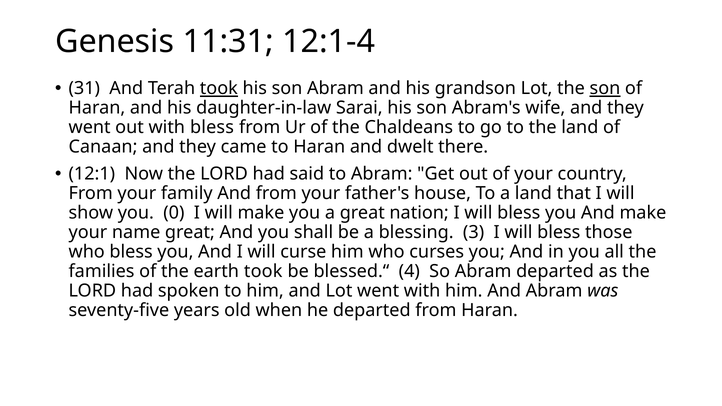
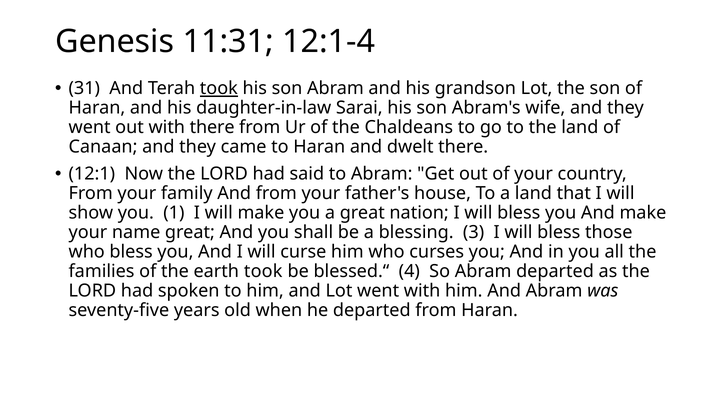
son underline: present -> none (605, 88)
with bless: bless -> there (212, 127)
0: 0 -> 1 (174, 213)
